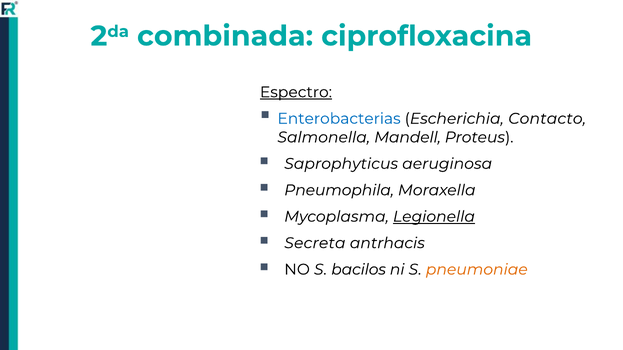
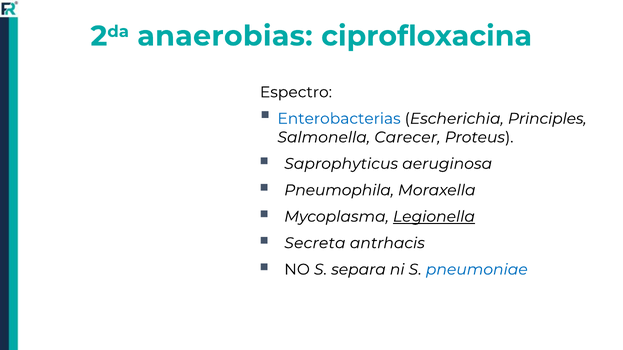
combinada: combinada -> anaerobias (225, 36)
Espectro underline: present -> none (296, 92)
Contacto: Contacto -> Principles (547, 119)
Mandell: Mandell -> Carecer (407, 137)
bacilos: bacilos -> separa (359, 270)
pneumoniae colour: orange -> blue (477, 270)
